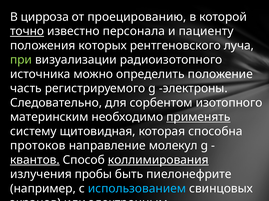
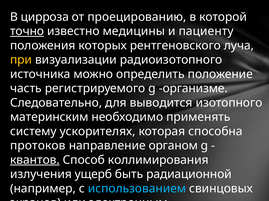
персонала: персонала -> медицины (134, 31)
при colour: light green -> yellow (21, 60)
электроны: электроны -> организме (193, 89)
сорбентом: сорбентом -> выводится (161, 103)
применять underline: present -> none (198, 117)
щитовидная: щитовидная -> ускорителях (98, 132)
молекул: молекул -> органом (173, 146)
коллимирования underline: present -> none (158, 160)
пробы: пробы -> ущерб (93, 175)
пиелонефрите: пиелонефрите -> радиационной (189, 175)
